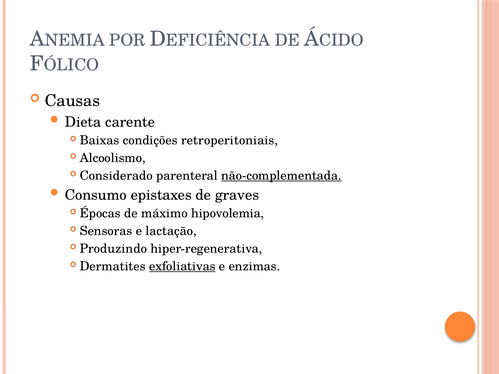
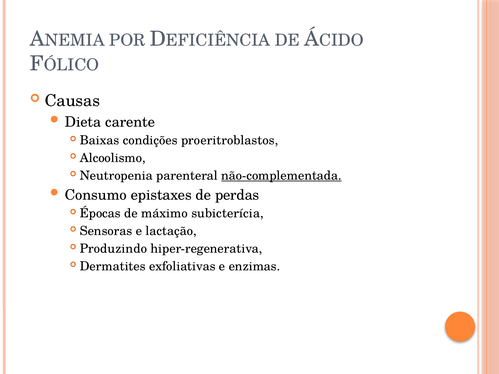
retroperitoniais: retroperitoniais -> proeritroblastos (230, 141)
Considerado: Considerado -> Neutropenia (116, 176)
graves: graves -> perdas (237, 195)
hipovolemia: hipovolemia -> subicterícia (228, 214)
exfoliativas underline: present -> none (182, 266)
